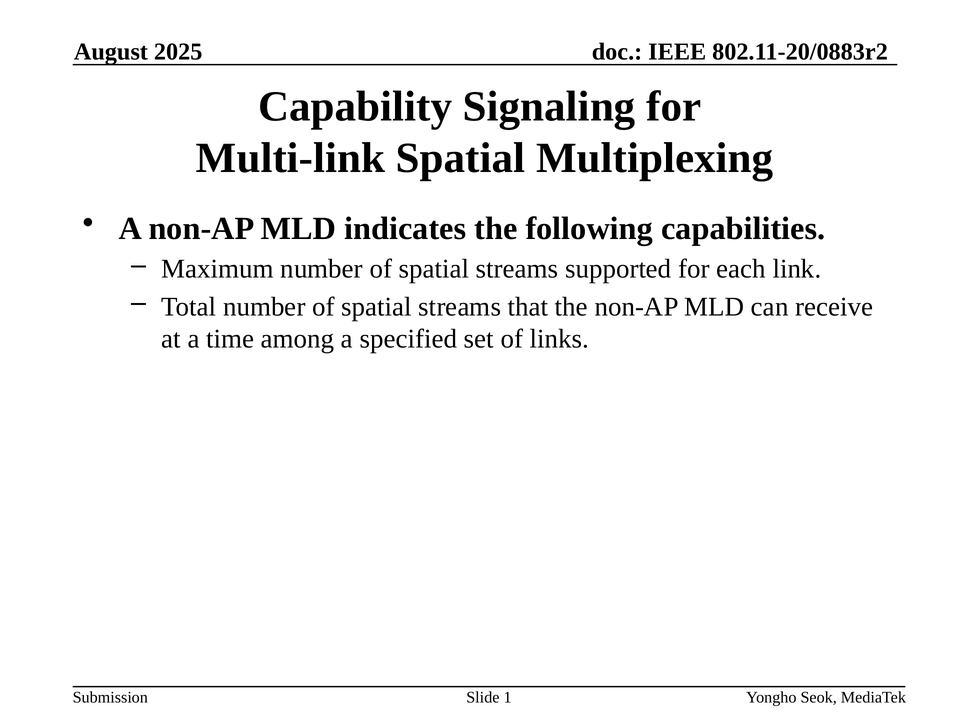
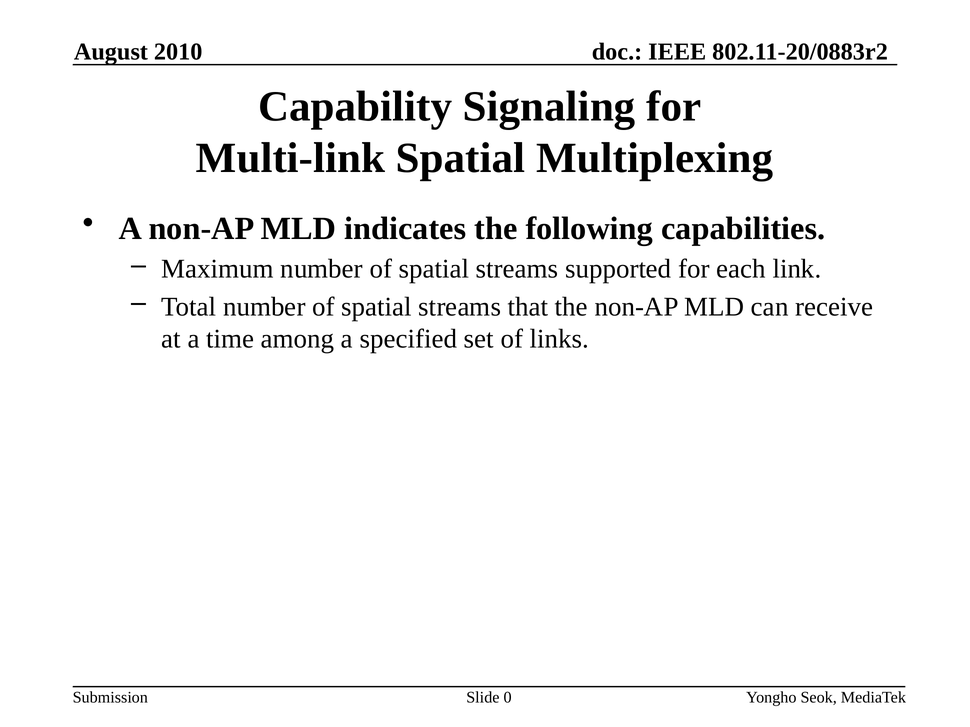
2025: 2025 -> 2010 (178, 52)
1: 1 -> 0 (508, 698)
